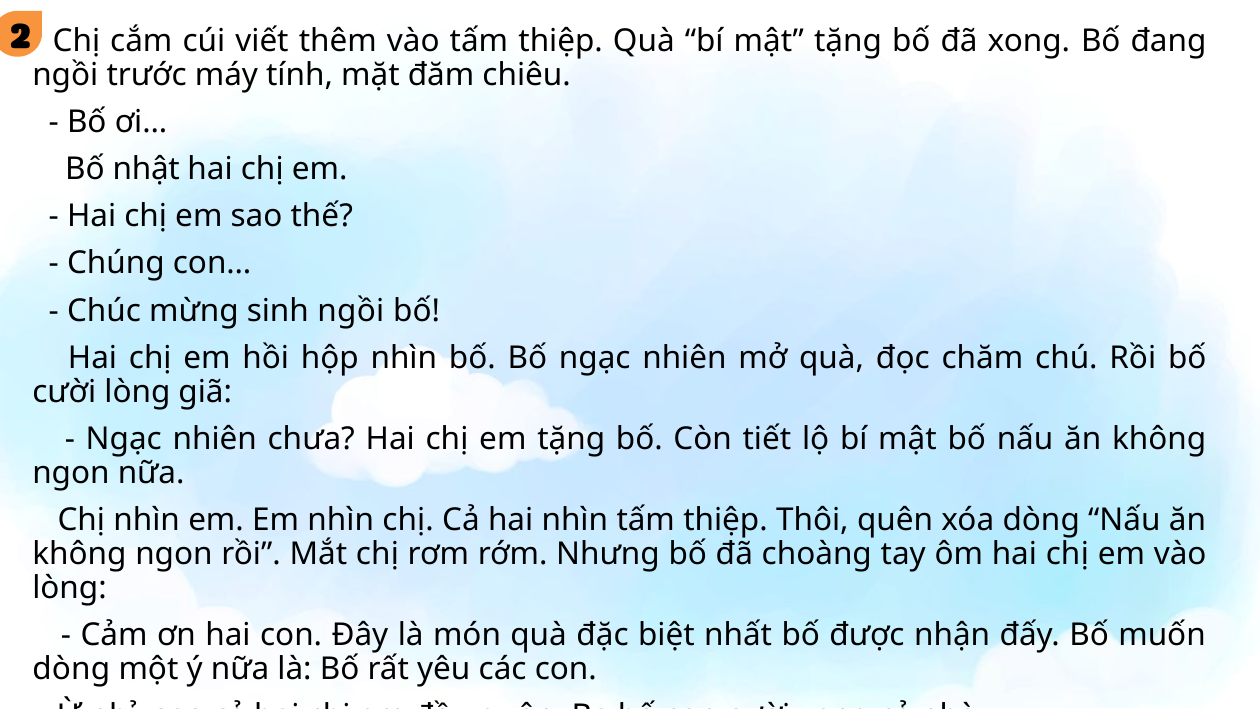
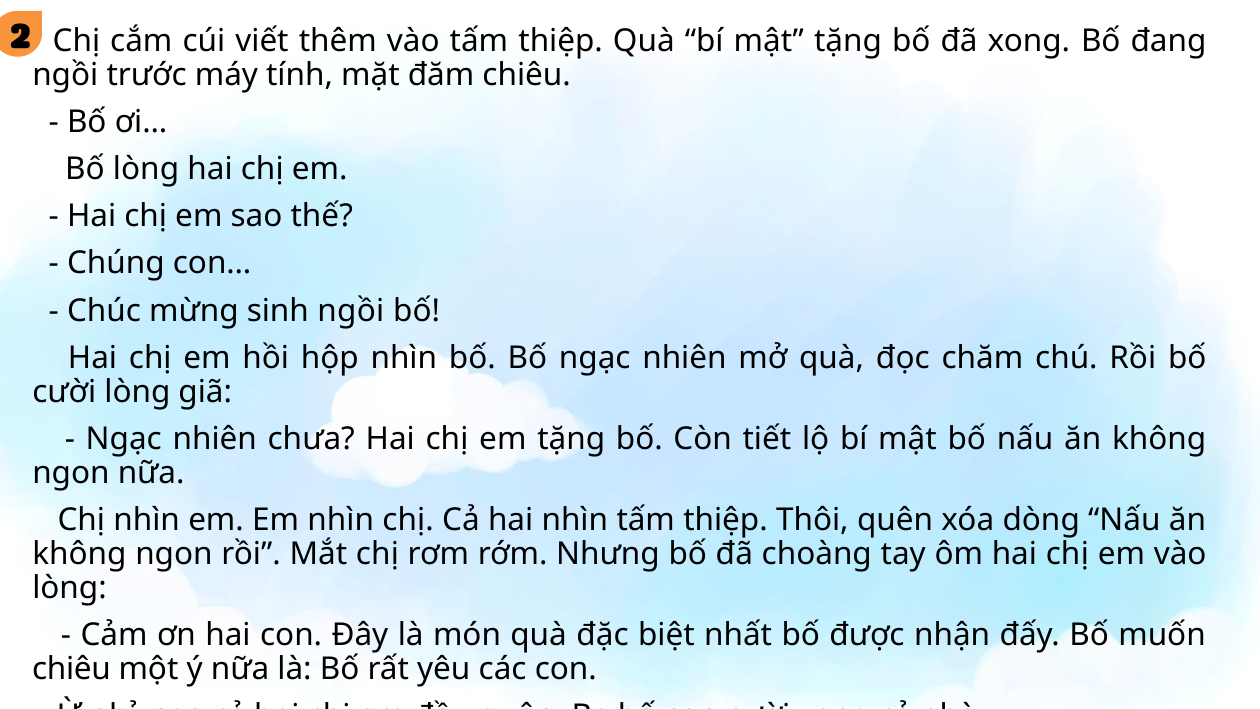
Bố nhật: nhật -> lòng (146, 169)
dòng: dòng -> chiêu (72, 669)
